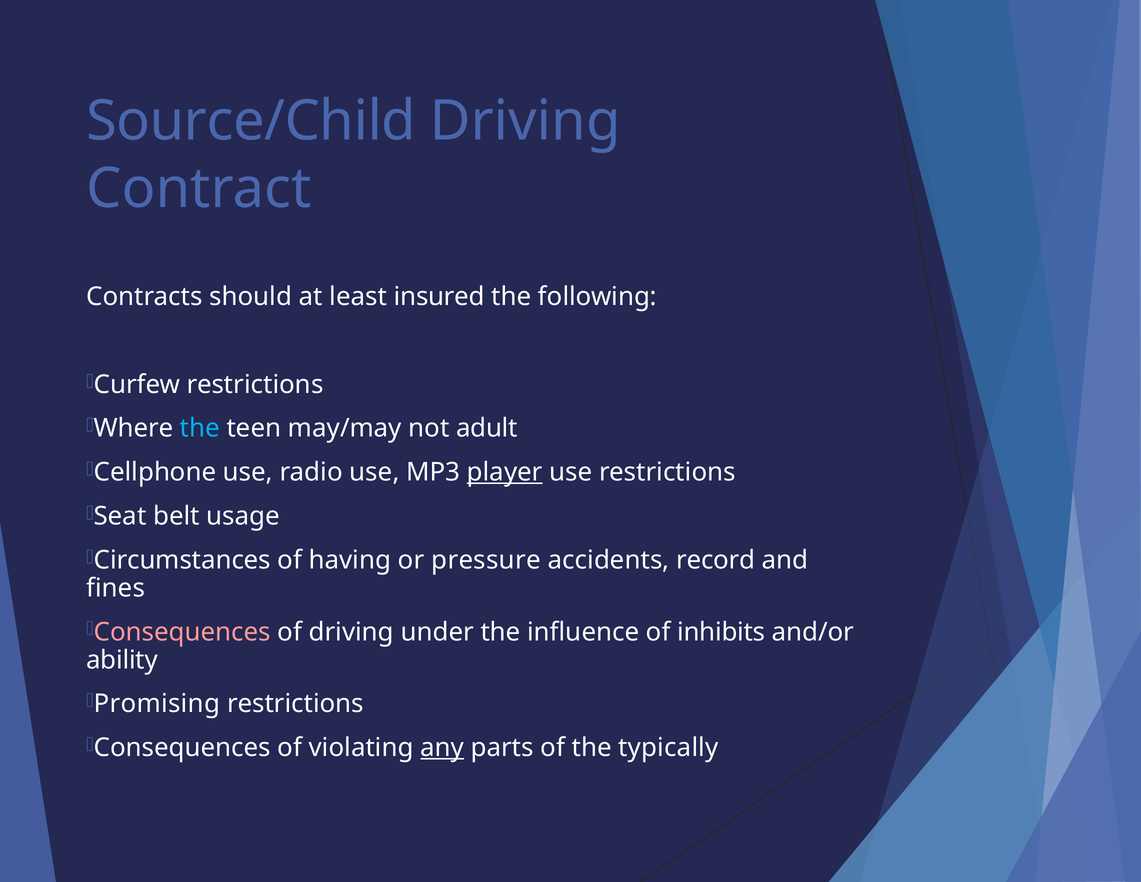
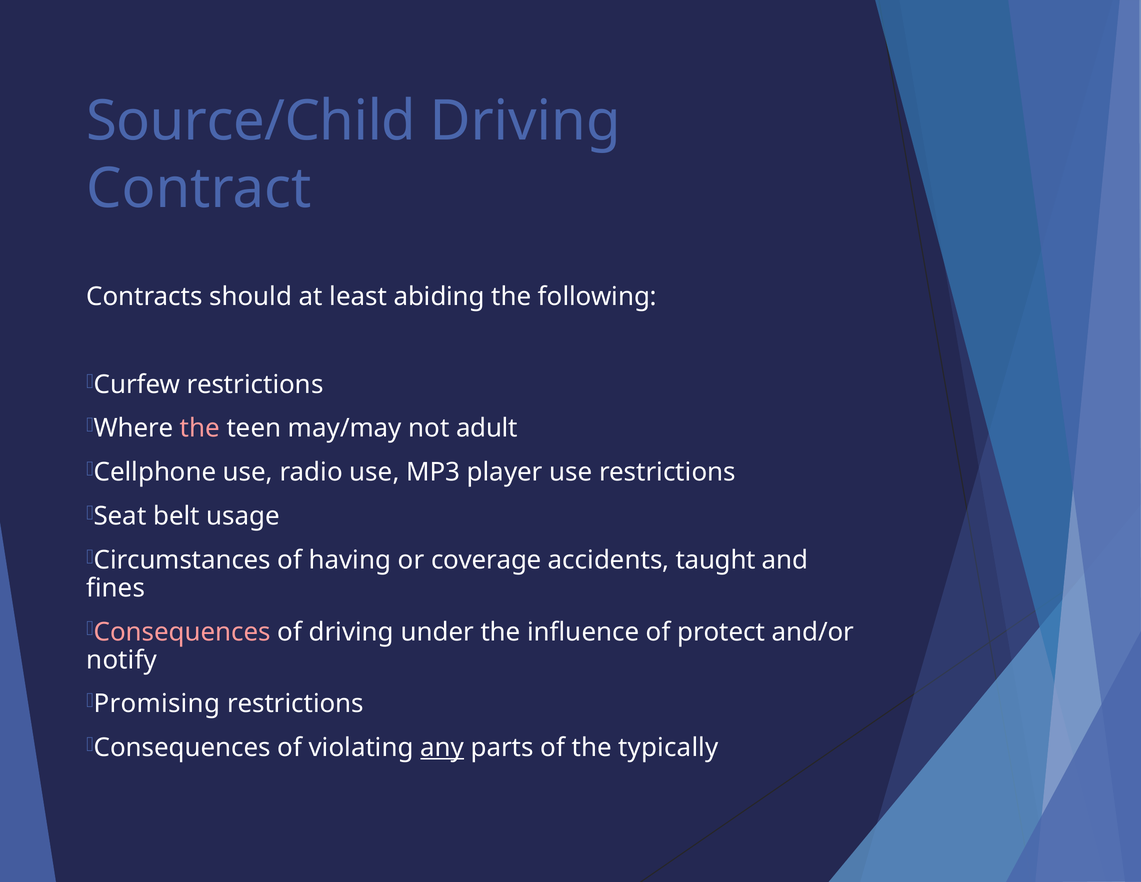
insured: insured -> abiding (439, 297)
the colour: light blue -> pink (200, 428)
player underline: present -> none (505, 472)
pressure: pressure -> coverage (486, 560)
record: record -> taught (716, 560)
inhibits: inhibits -> protect (721, 632)
ability: ability -> notify (122, 660)
